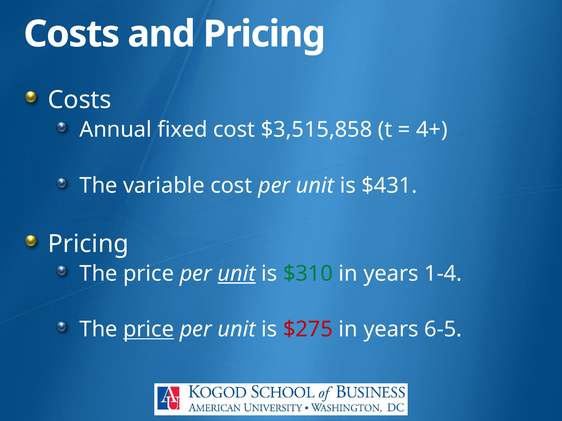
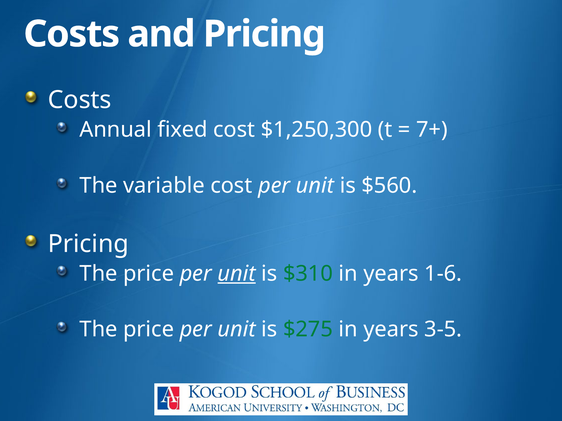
$3,515,858: $3,515,858 -> $1,250,300 (317, 130)
4+: 4+ -> 7+ (432, 130)
$431: $431 -> $560 (389, 186)
1-4: 1-4 -> 1-6 (443, 274)
price underline: present -> none (149, 330)
$275 colour: red -> green (308, 330)
6-5: 6-5 -> 3-5 (443, 330)
